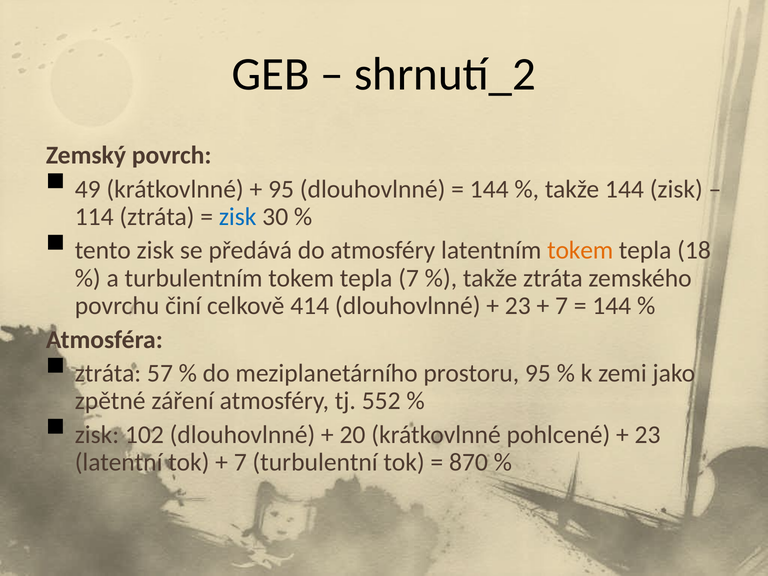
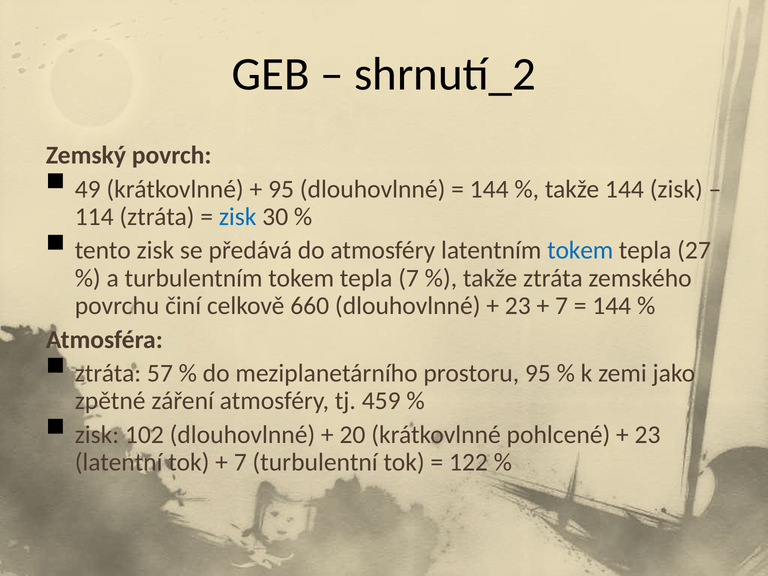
tokem colour: orange -> blue (580, 251)
18: 18 -> 27 (694, 251)
414: 414 -> 660 (310, 306)
552: 552 -> 459 (381, 401)
870: 870 -> 122 (468, 462)
